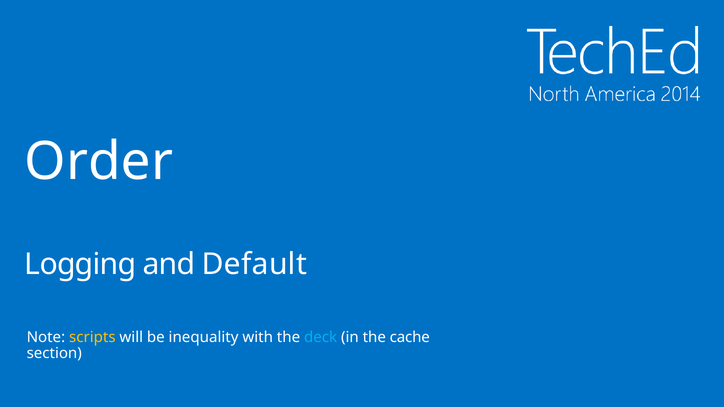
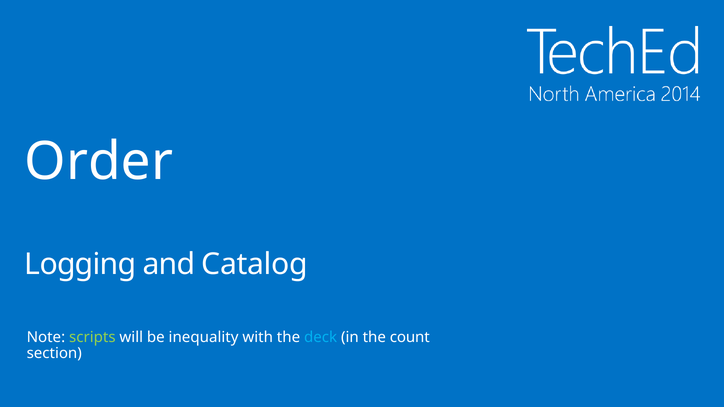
Default: Default -> Catalog (255, 264)
scripts colour: yellow -> light green (92, 337)
cache: cache -> count (410, 337)
